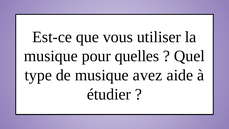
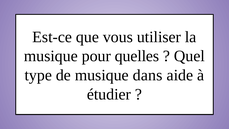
avez: avez -> dans (148, 75)
